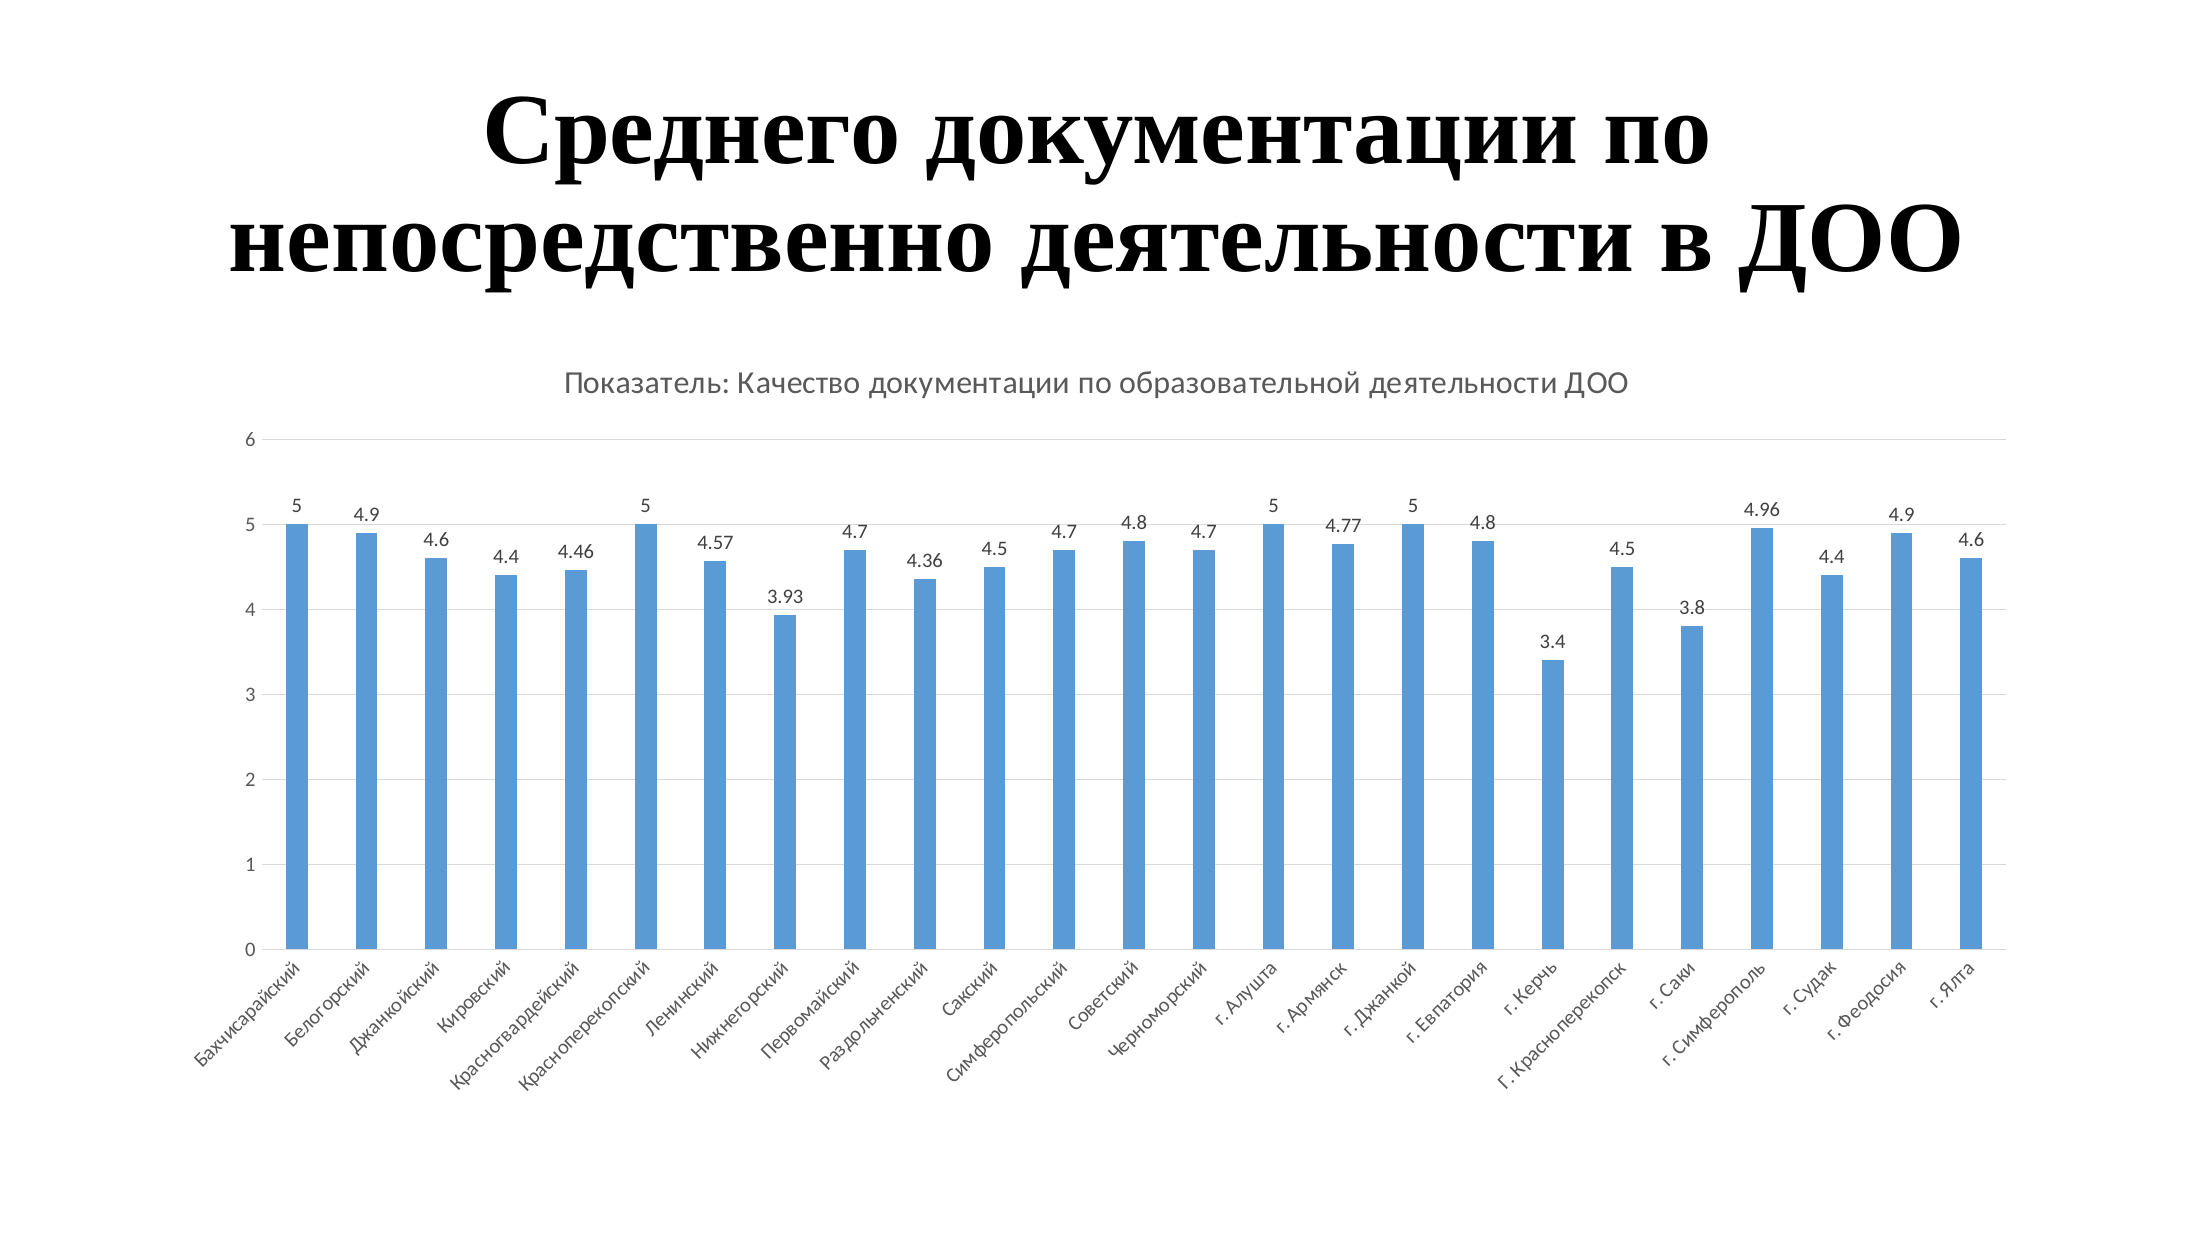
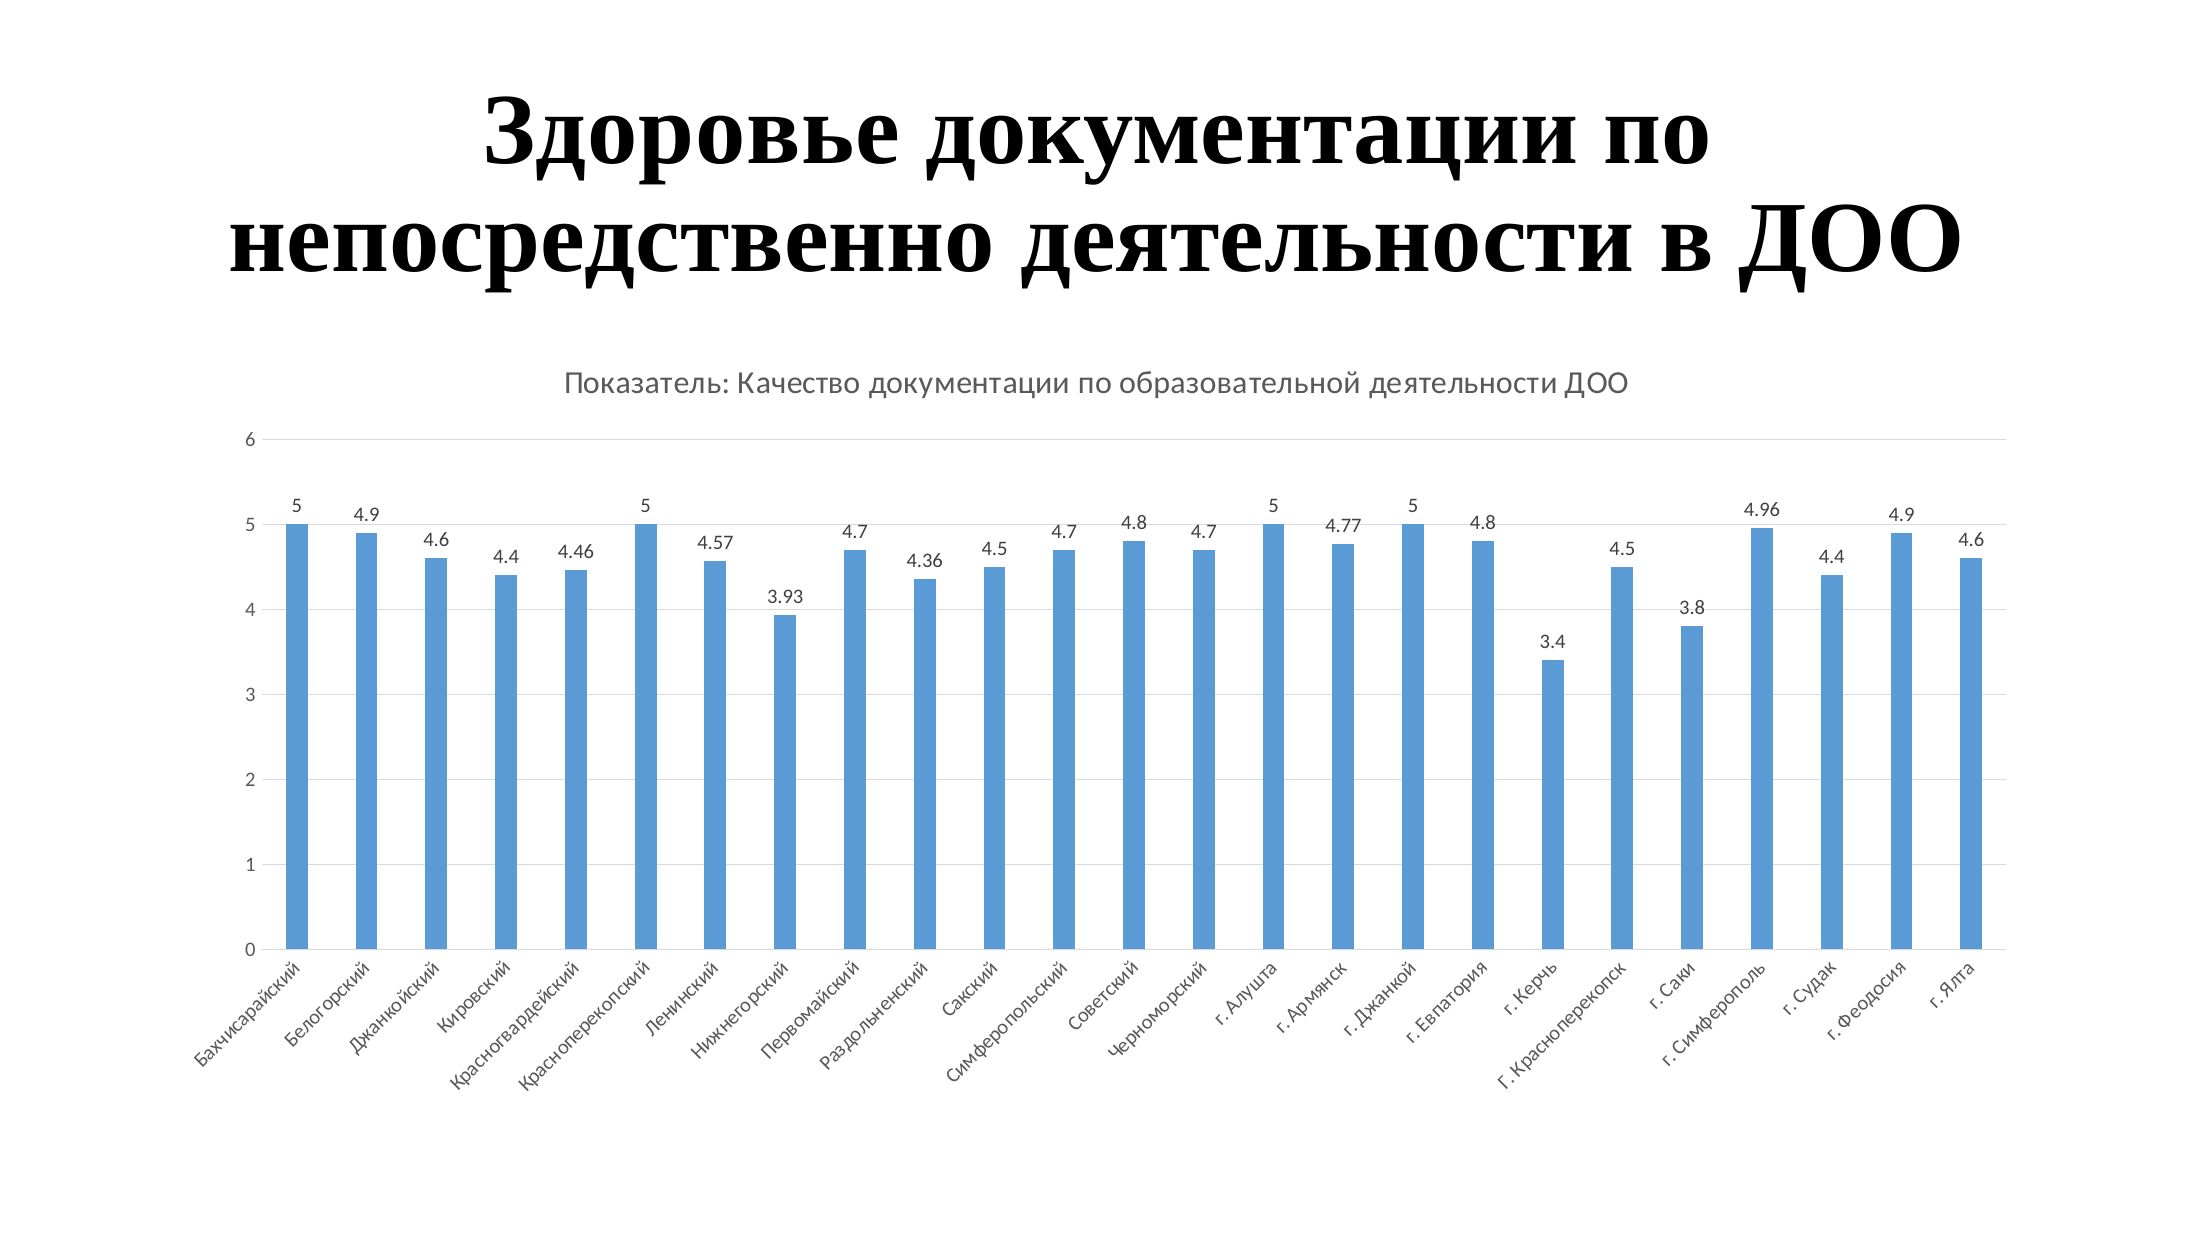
Среднего: Среднего -> Здоровье (691, 130)
